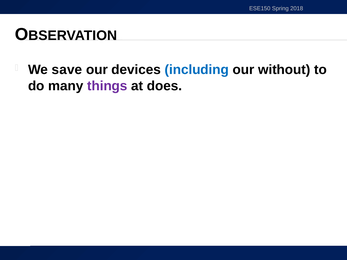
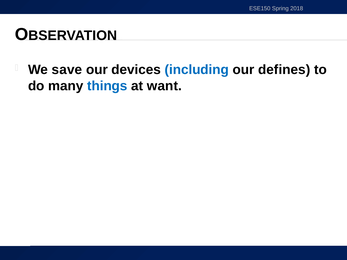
without: without -> defines (284, 70)
things colour: purple -> blue (107, 86)
does: does -> want (164, 86)
